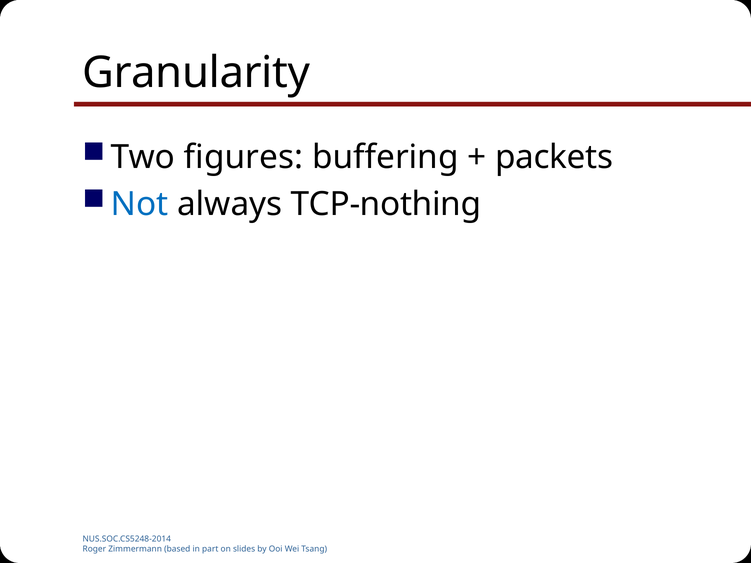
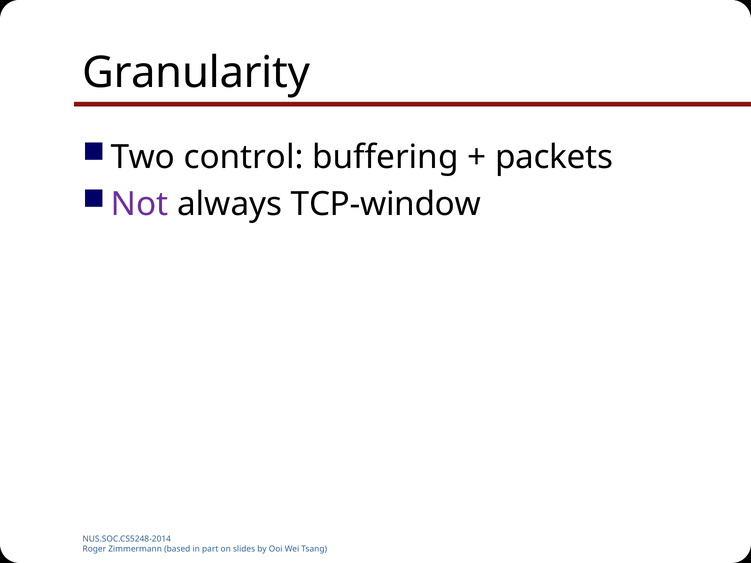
figures: figures -> control (244, 158)
Not colour: blue -> purple (140, 204)
TCP-nothing: TCP-nothing -> TCP-window (386, 204)
